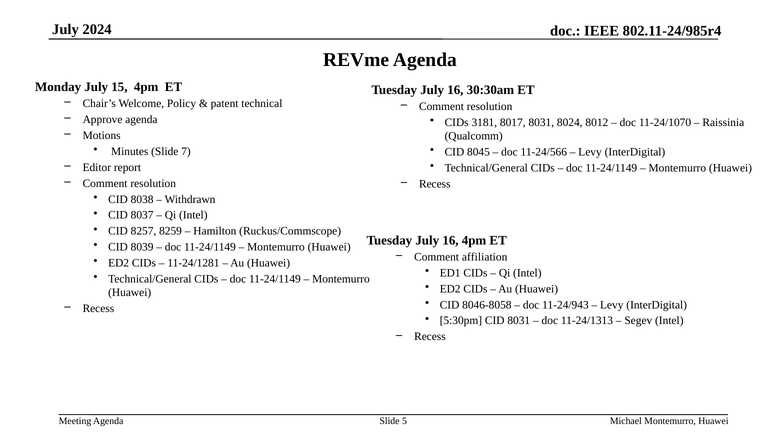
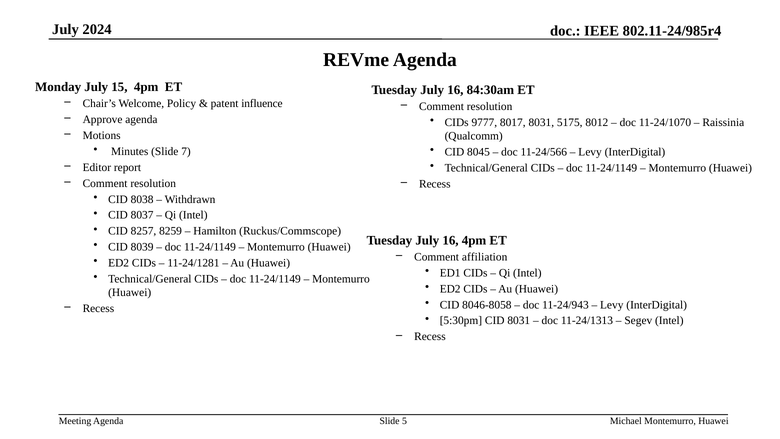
30:30am: 30:30am -> 84:30am (490, 90)
technical: technical -> influence (262, 104)
3181: 3181 -> 9777 (484, 122)
8024: 8024 -> 5175 (570, 122)
